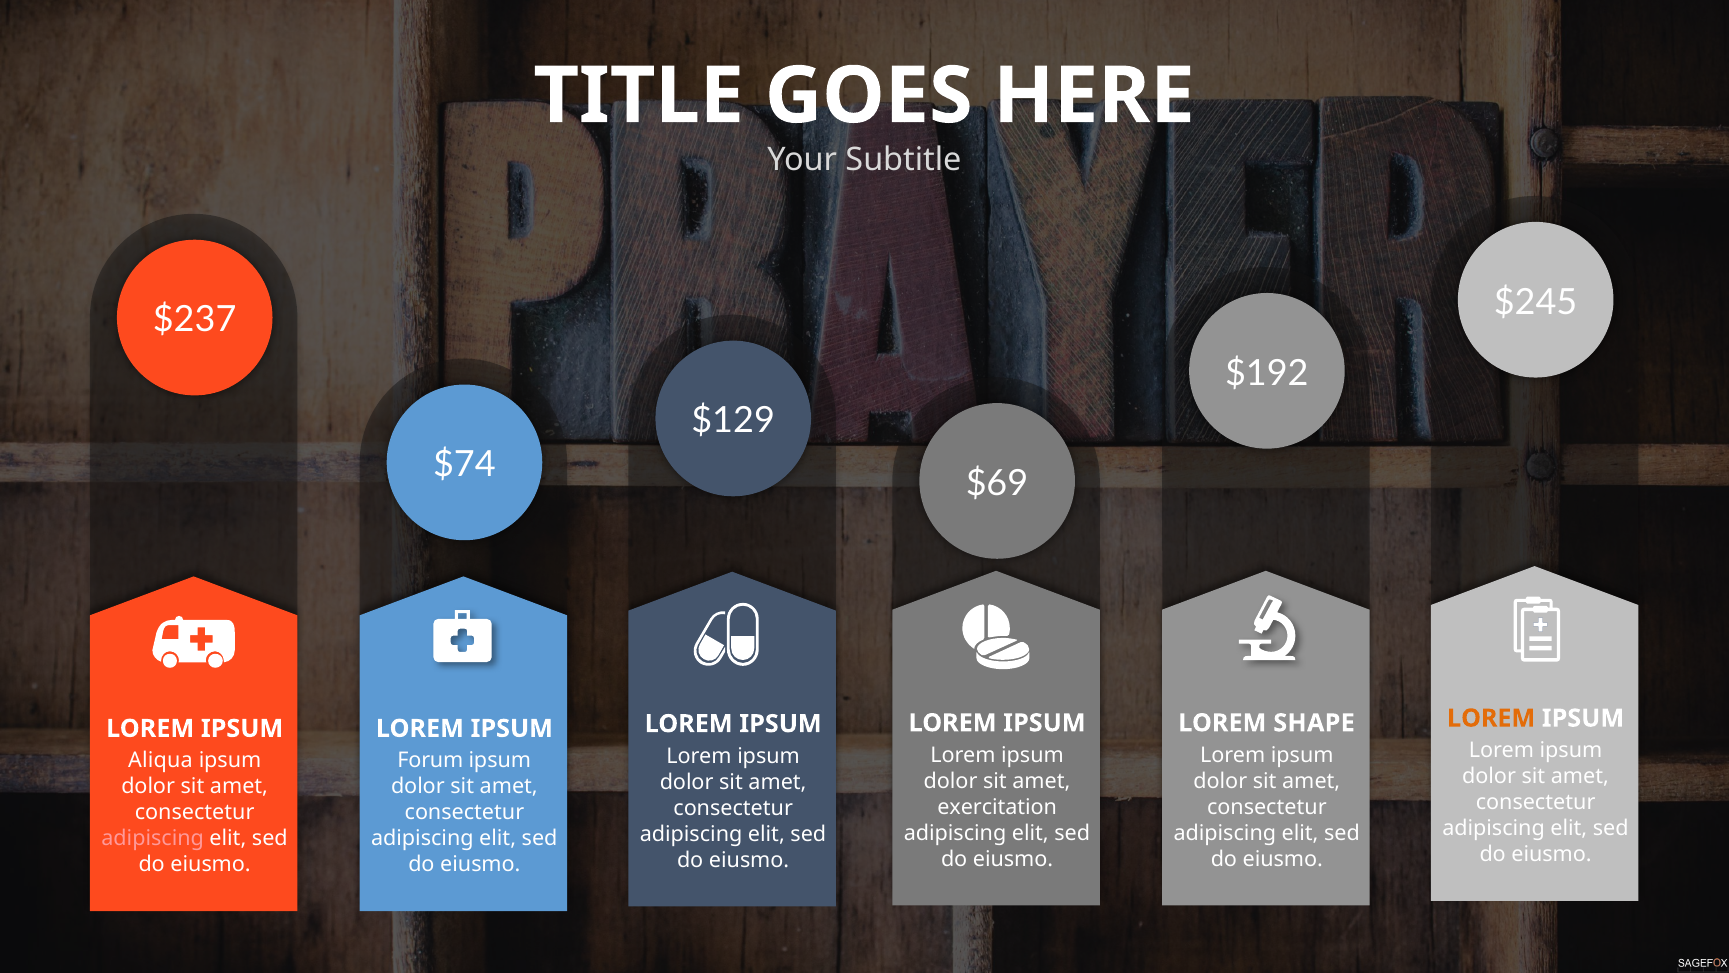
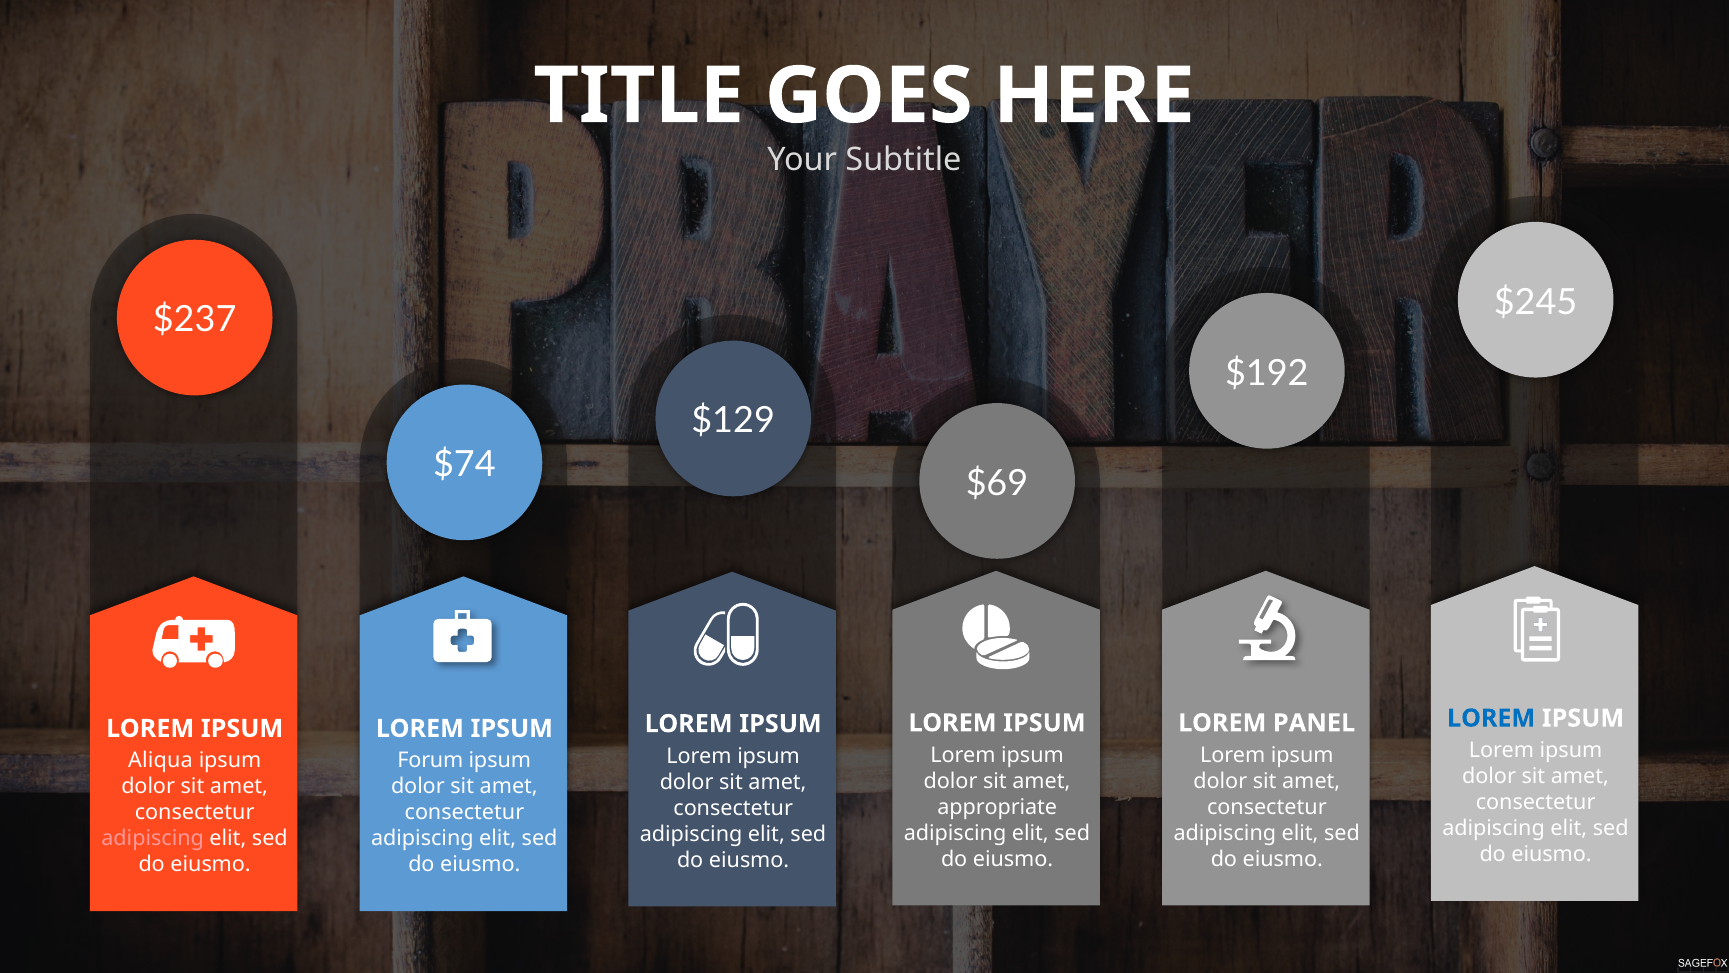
LOREM colour: orange -> blue (1491, 718)
SHAPE: SHAPE -> PANEL (1314, 723)
exercitation: exercitation -> appropriate (997, 807)
